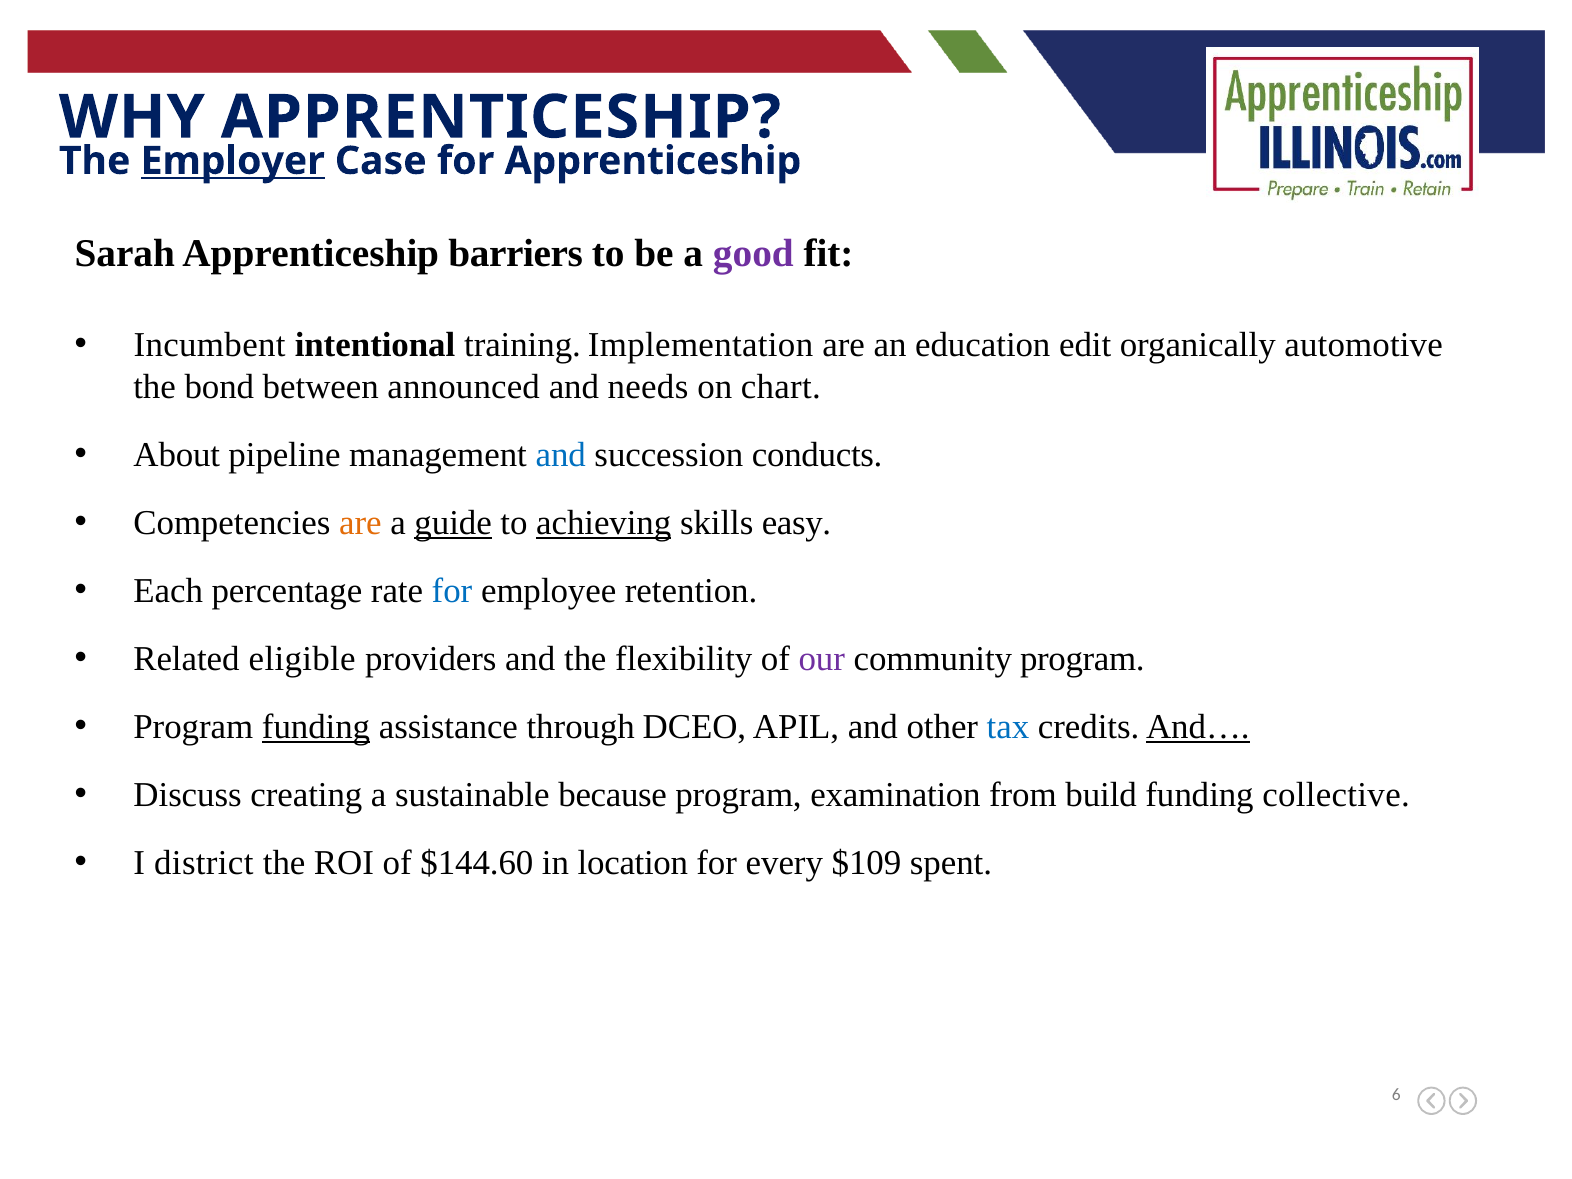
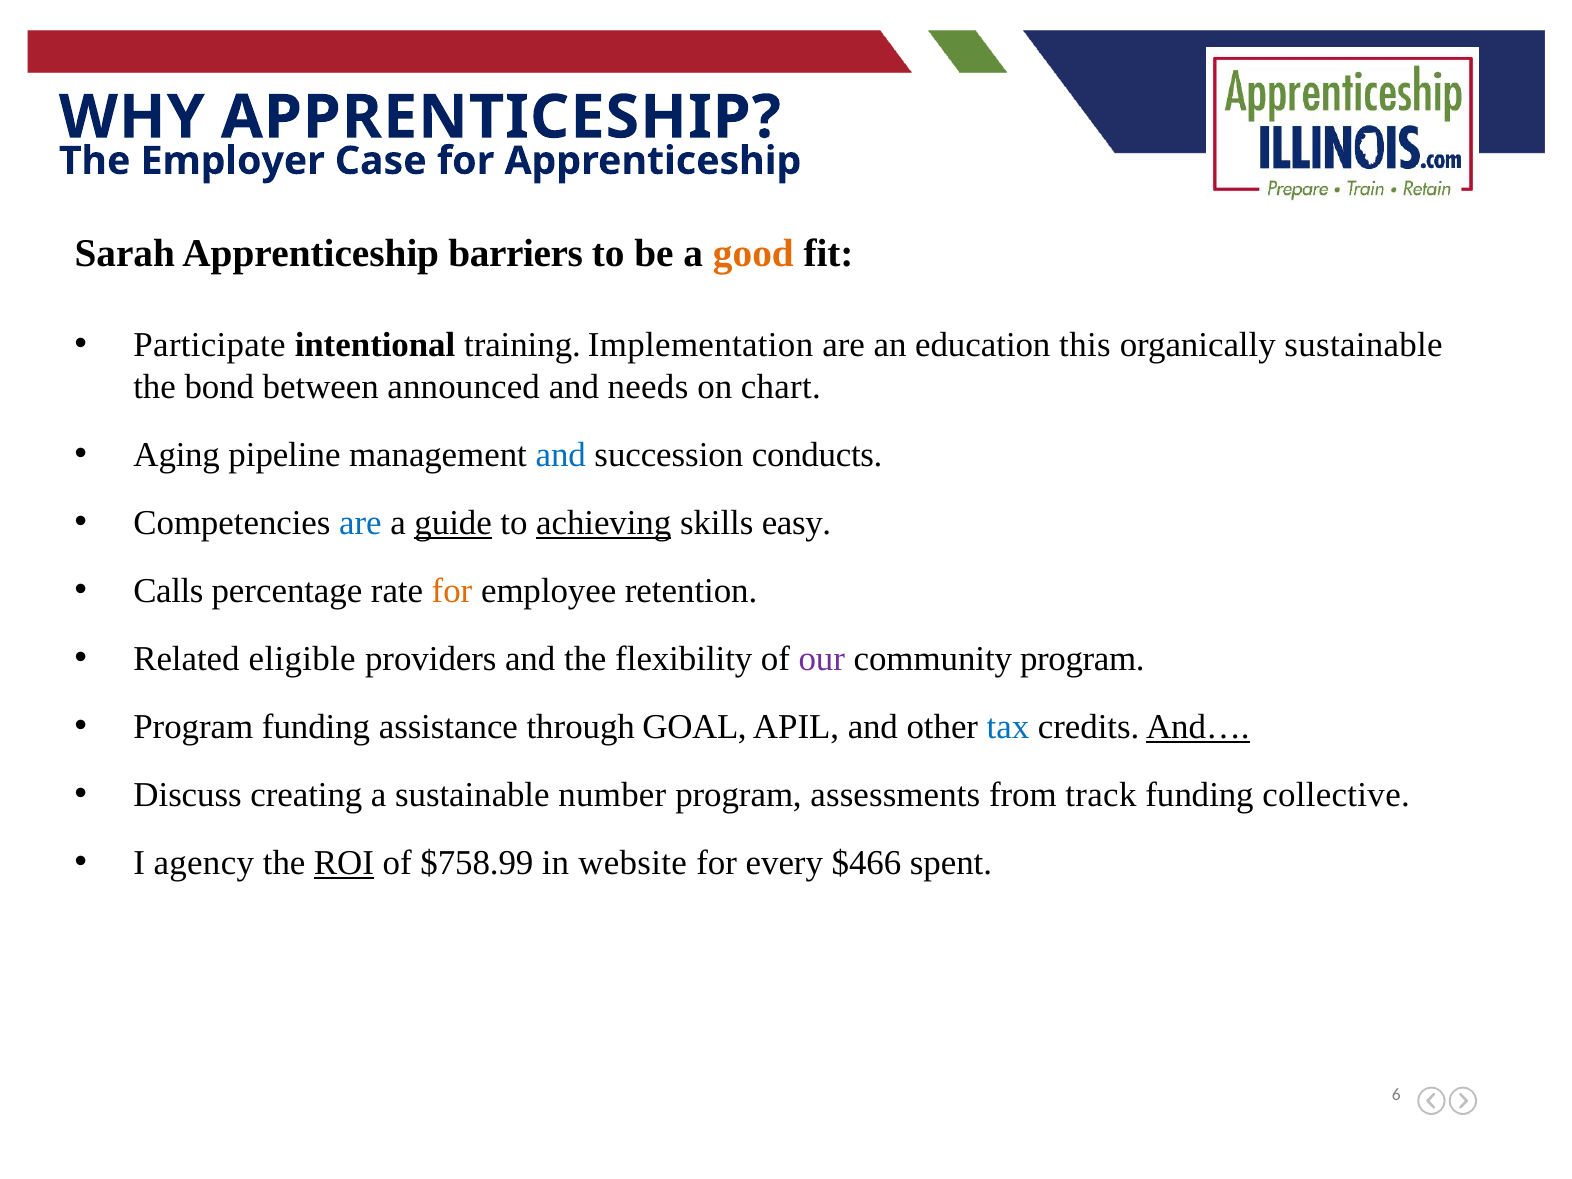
Employer underline: present -> none (233, 161)
good colour: purple -> orange (753, 253)
Incumbent: Incumbent -> Participate (210, 345)
edit: edit -> this (1085, 345)
organically automotive: automotive -> sustainable (1364, 345)
About: About -> Aging (177, 455)
are colour: orange -> blue (360, 523)
Each: Each -> Calls (168, 591)
for colour: blue -> orange (452, 591)
funding underline: present -> none (316, 727)
DCEO: DCEO -> GOAL (695, 727)
because: because -> number (612, 795)
examination: examination -> assessments (895, 795)
build: build -> track (1101, 795)
district: district -> agency (204, 863)
ROI underline: none -> present (344, 863)
$144.60: $144.60 -> $758.99 (477, 863)
location: location -> website (633, 863)
$109: $109 -> $466 (867, 863)
